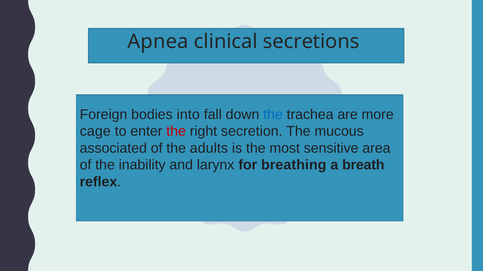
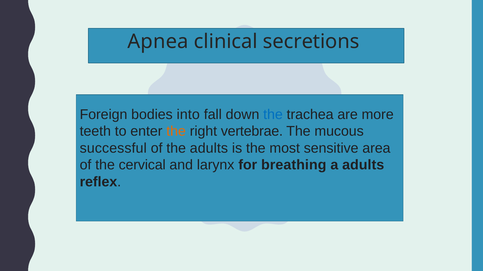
cage: cage -> teeth (95, 132)
the colour: red -> orange (176, 132)
secretion: secretion -> vertebrae (252, 132)
associated: associated -> successful (113, 148)
inability: inability -> cervical (142, 165)
a breath: breath -> adults (363, 165)
